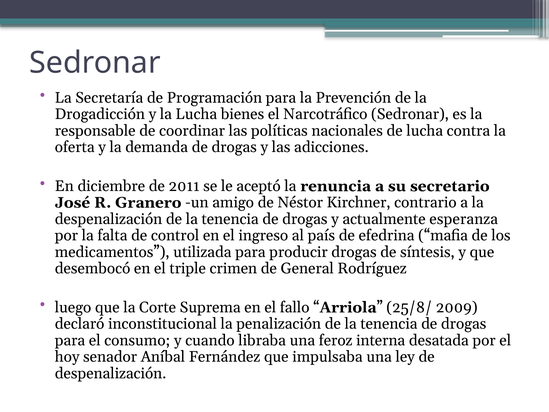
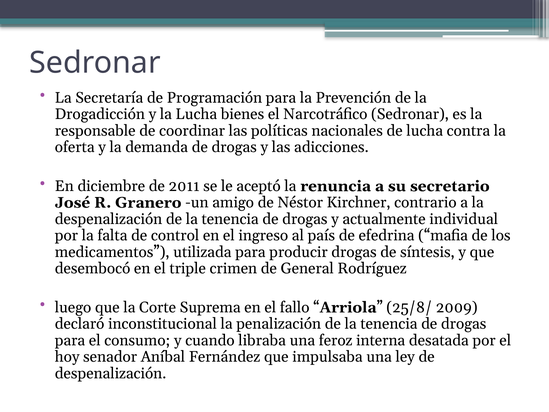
esperanza: esperanza -> individual (464, 219)
